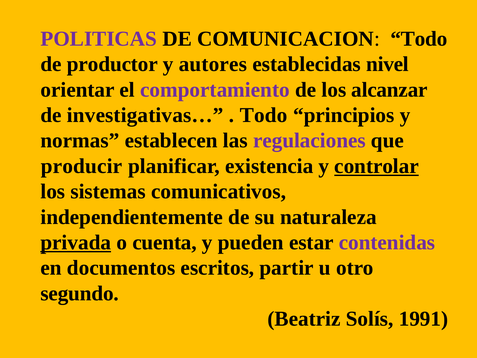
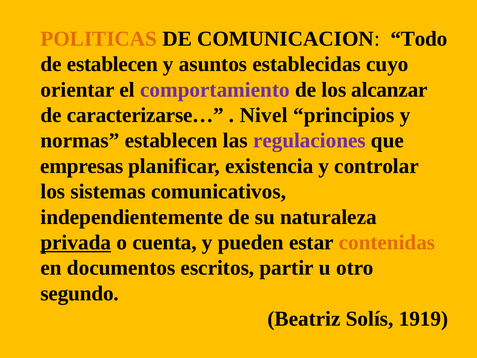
POLITICAS colour: purple -> orange (99, 39)
de productor: productor -> establecen (112, 64)
autores: autores -> asuntos (213, 64)
nivel: nivel -> cuyo (387, 64)
investigativas…: investigativas… -> caracterizarse… (145, 115)
Todo: Todo -> Nivel (264, 115)
producir: producir -> empresas (82, 166)
controlar underline: present -> none (377, 166)
contenidas colour: purple -> orange (387, 242)
1991: 1991 -> 1919 (424, 319)
